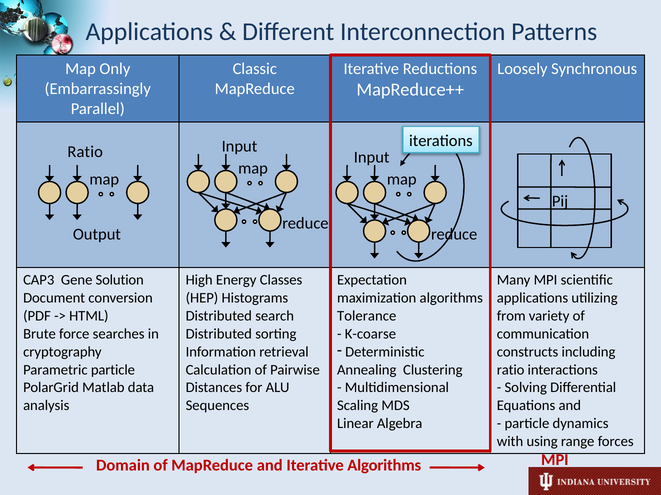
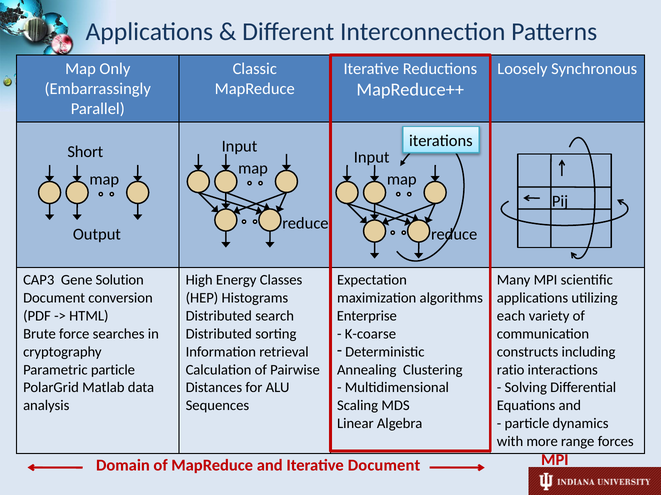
Ratio: Ratio -> Short (85, 152)
Tolerance: Tolerance -> Enterprise (367, 316)
from: from -> each (511, 316)
using: using -> more (542, 442)
Iterative Algorithms: Algorithms -> Document (384, 466)
